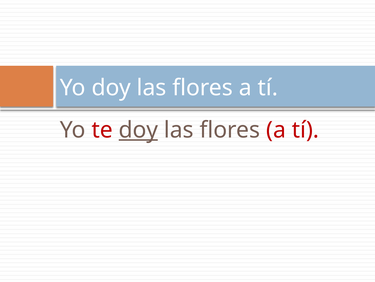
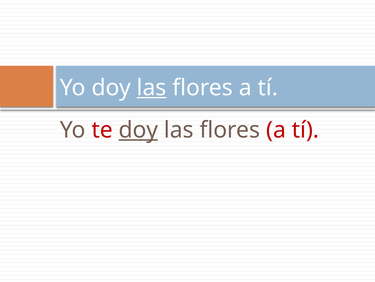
las underline: none -> present (152, 88)
